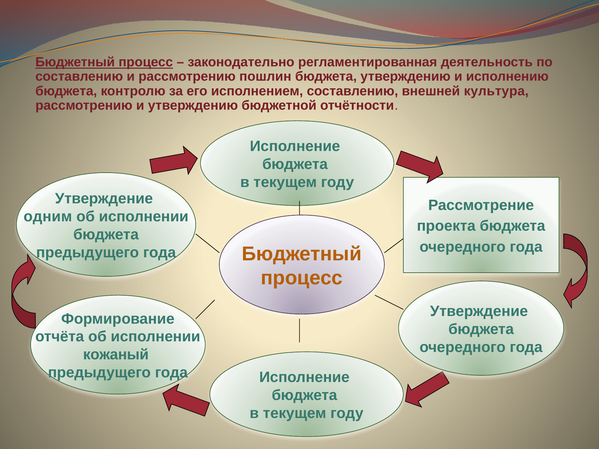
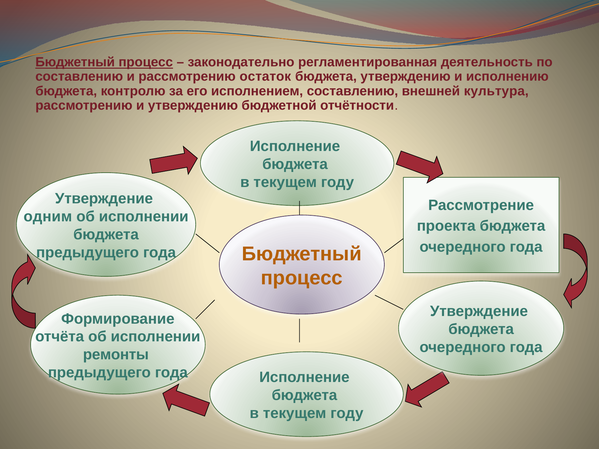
пошлин: пошлин -> остаток (265, 77)
кожаный: кожаный -> ремонты (116, 355)
